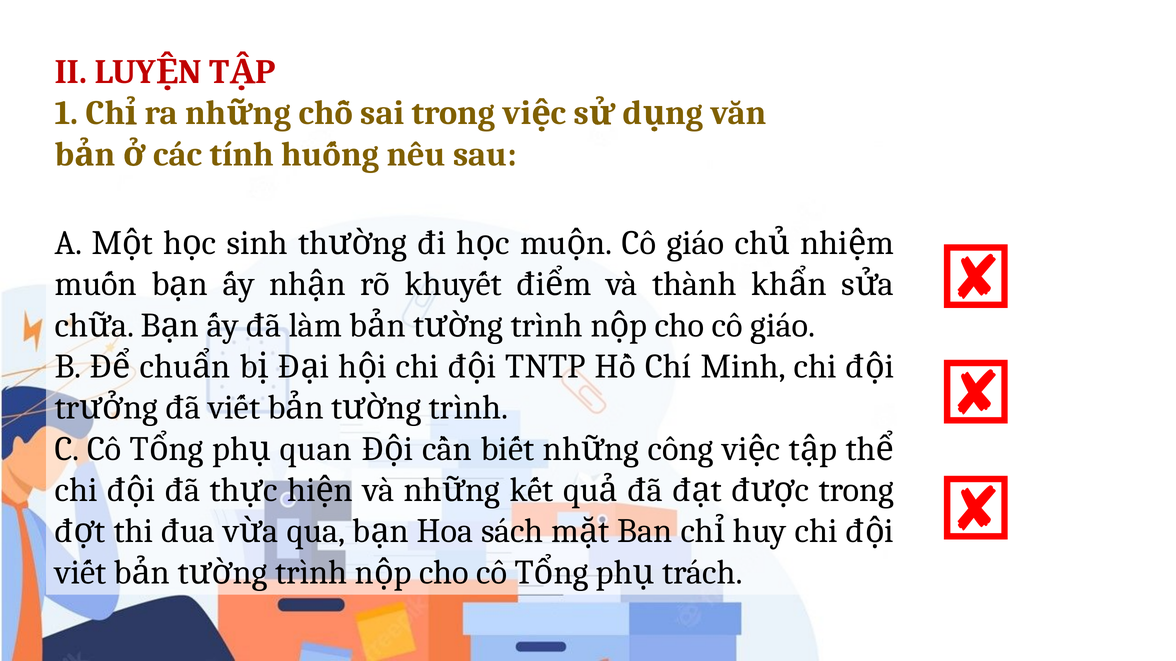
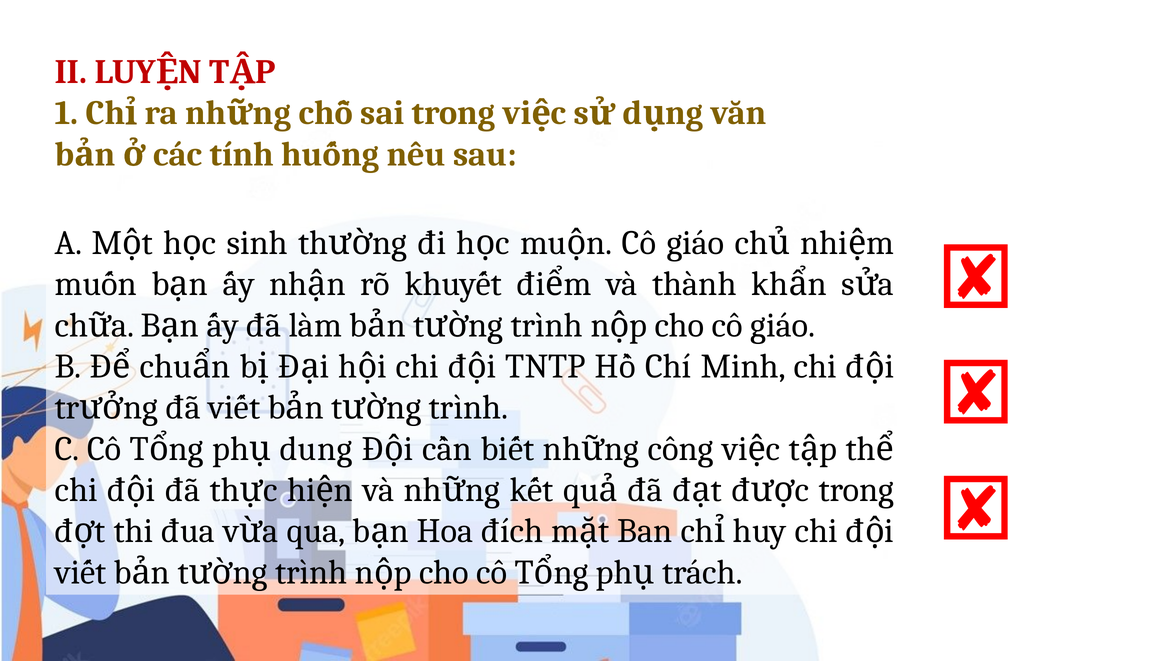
quan: quan -> dung (316, 449)
sách: sách -> đích (512, 531)
